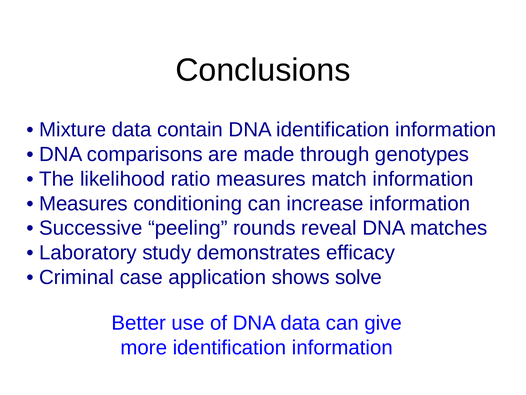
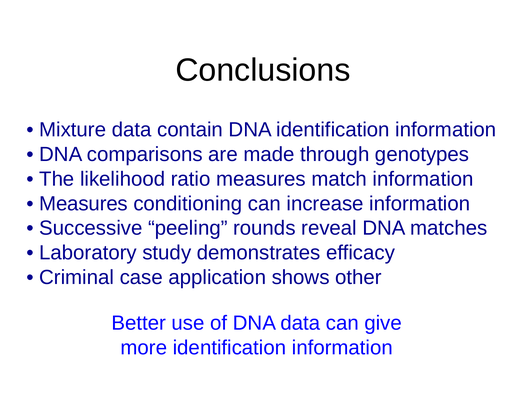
solve: solve -> other (358, 277)
